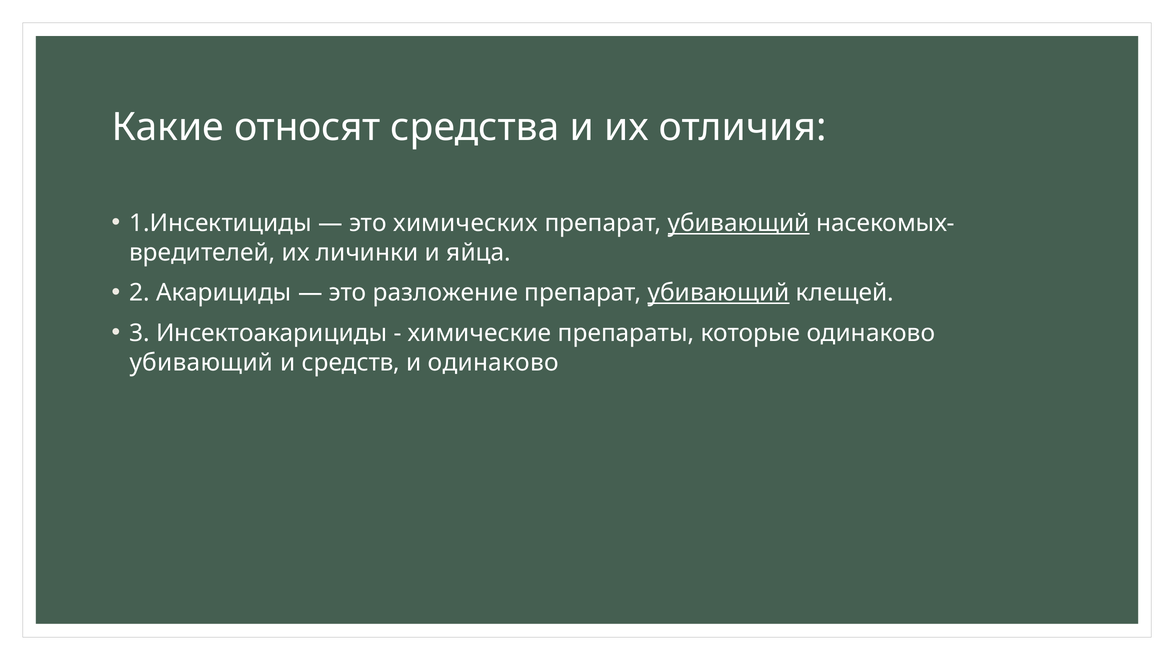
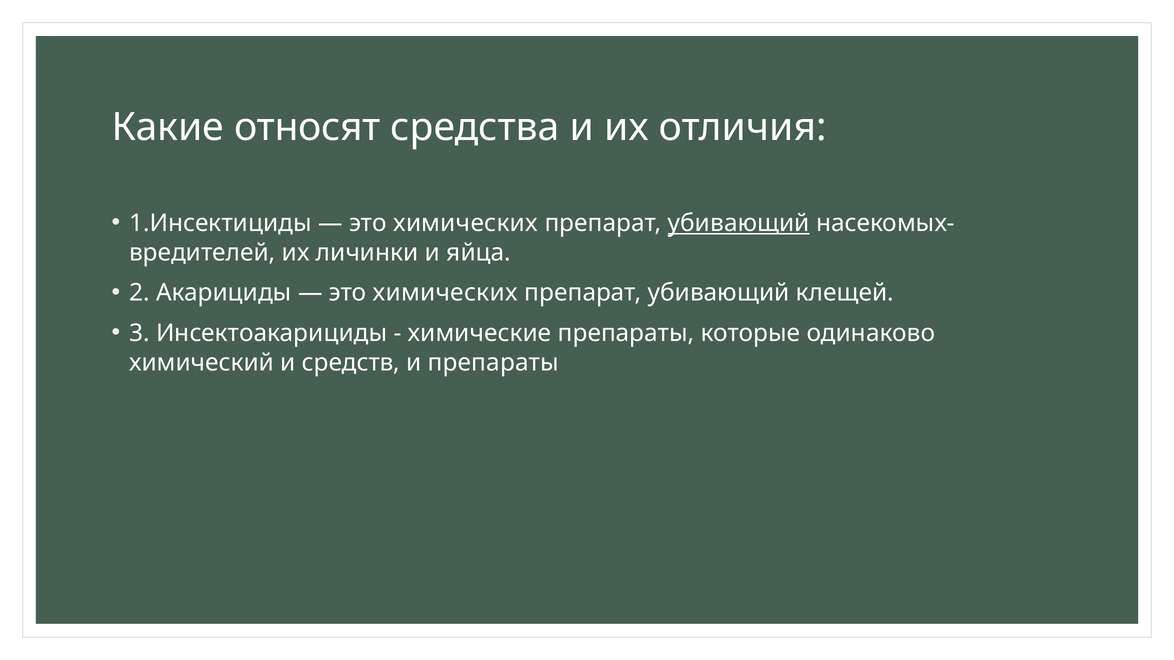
разложение: разложение -> химических (445, 293)
убивающий underline: present -> none (719, 293)
убивающий: убивающий -> химический (202, 363)
и одинаково: одинаково -> препараты (493, 363)
